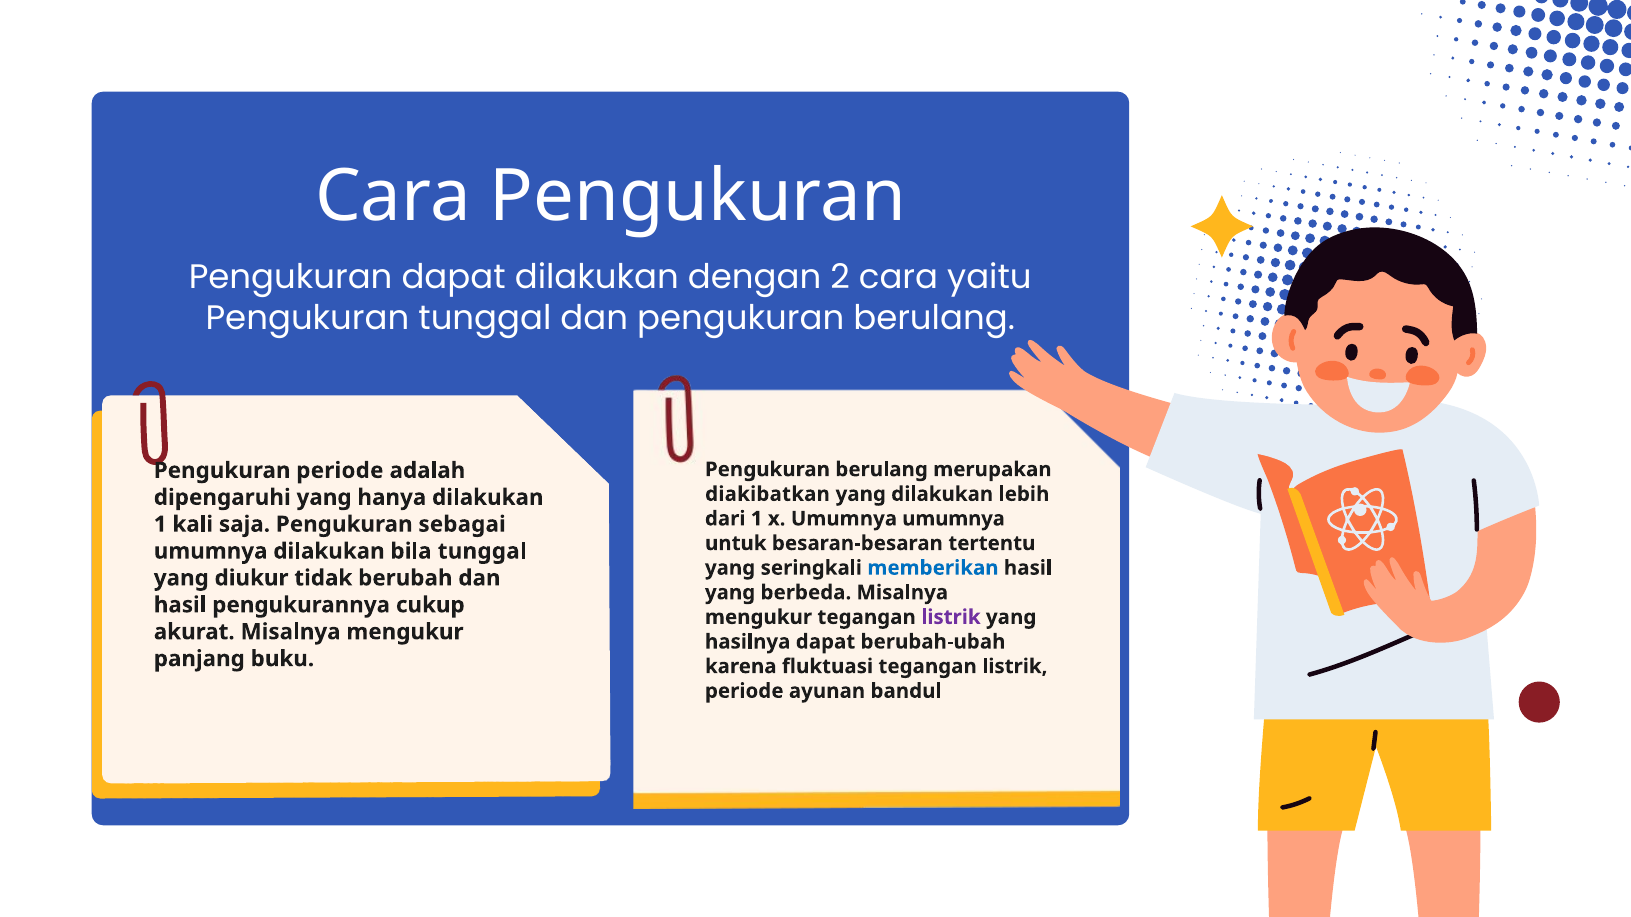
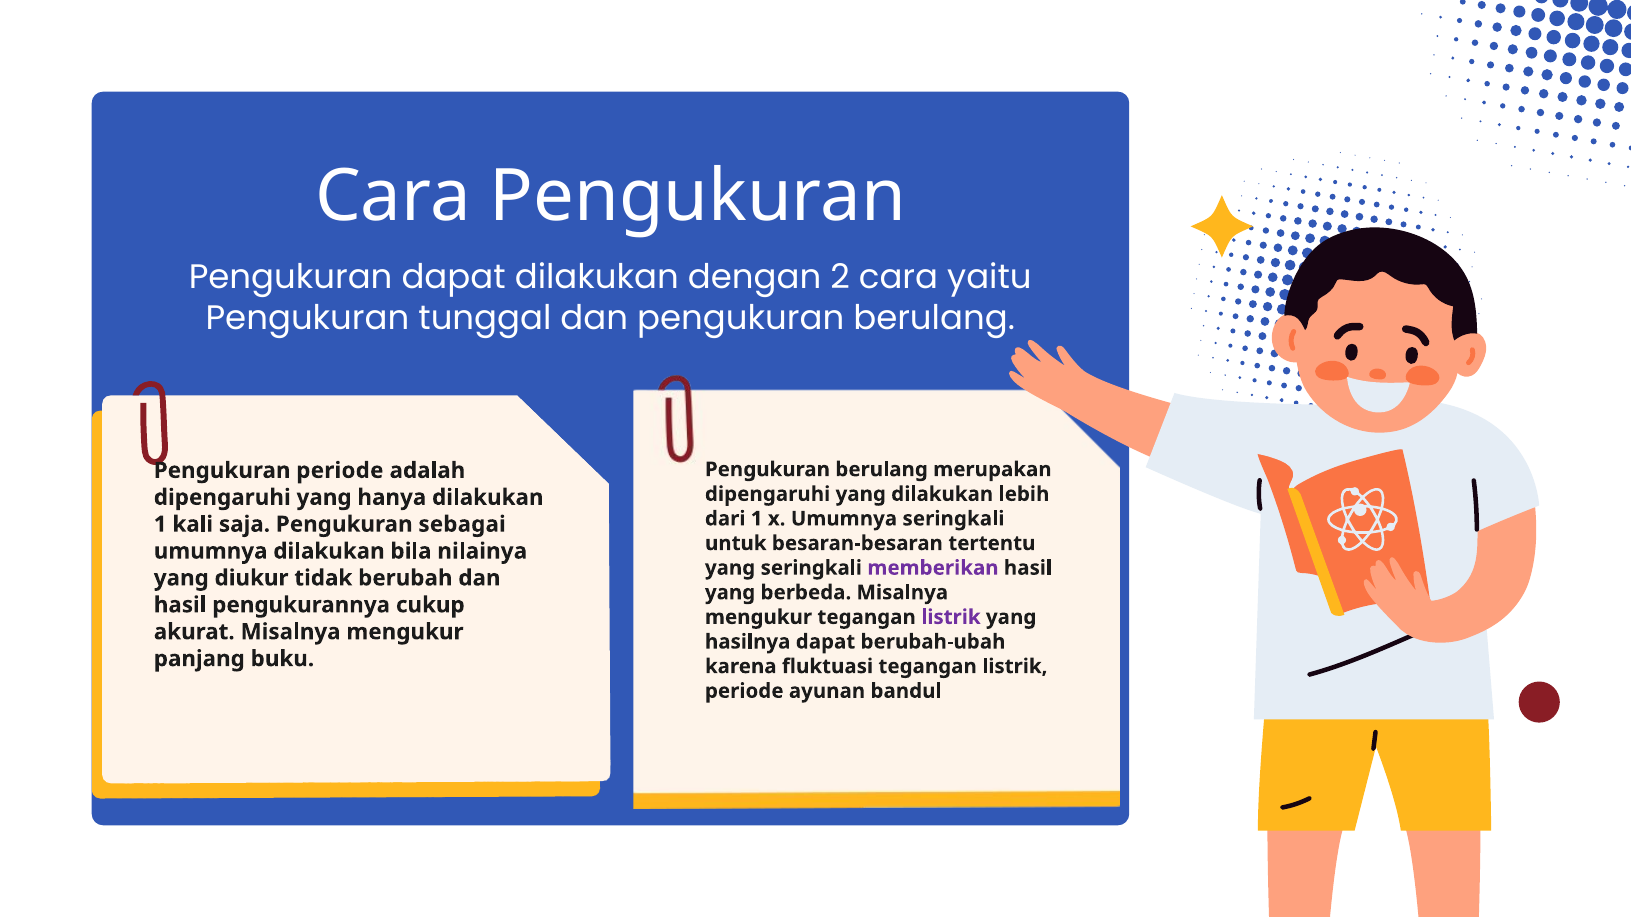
diakibatkan: diakibatkan -> dipengaruhi (768, 494)
Umumnya umumnya: umumnya -> seringkali (953, 519)
bila tunggal: tunggal -> nilainya (482, 551)
memberikan colour: blue -> purple (933, 568)
